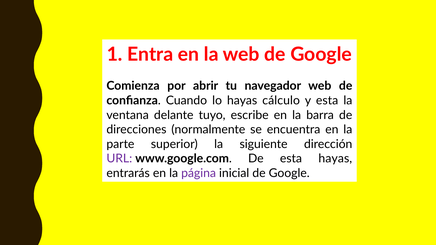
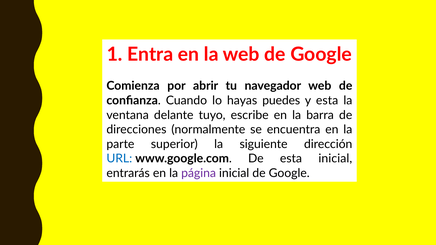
cálculo: cálculo -> puedes (281, 101)
URL colour: purple -> blue (119, 159)
esta hayas: hayas -> inicial (335, 159)
